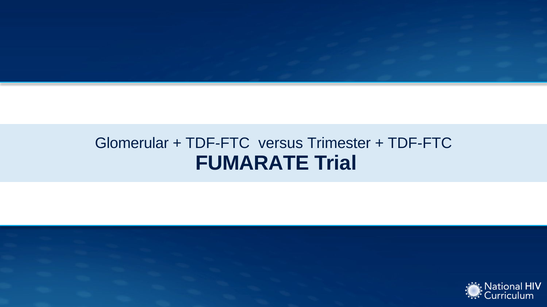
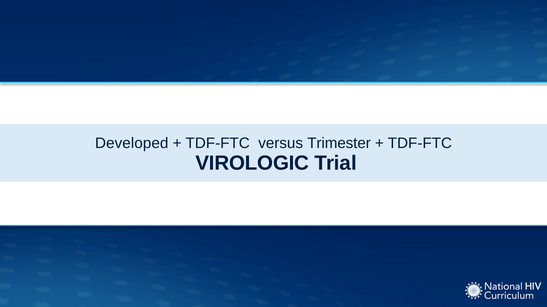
Glomerular: Glomerular -> Developed (132, 144)
FUMARATE: FUMARATE -> VIROLOGIC (252, 163)
